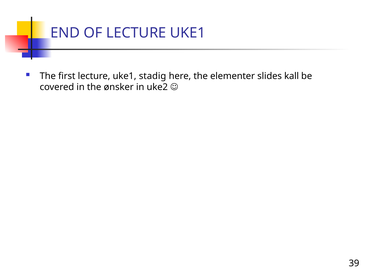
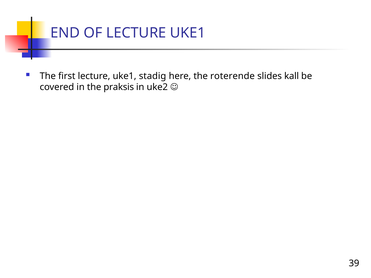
elementer: elementer -> roterende (232, 76)
ønsker: ønsker -> praksis (119, 87)
